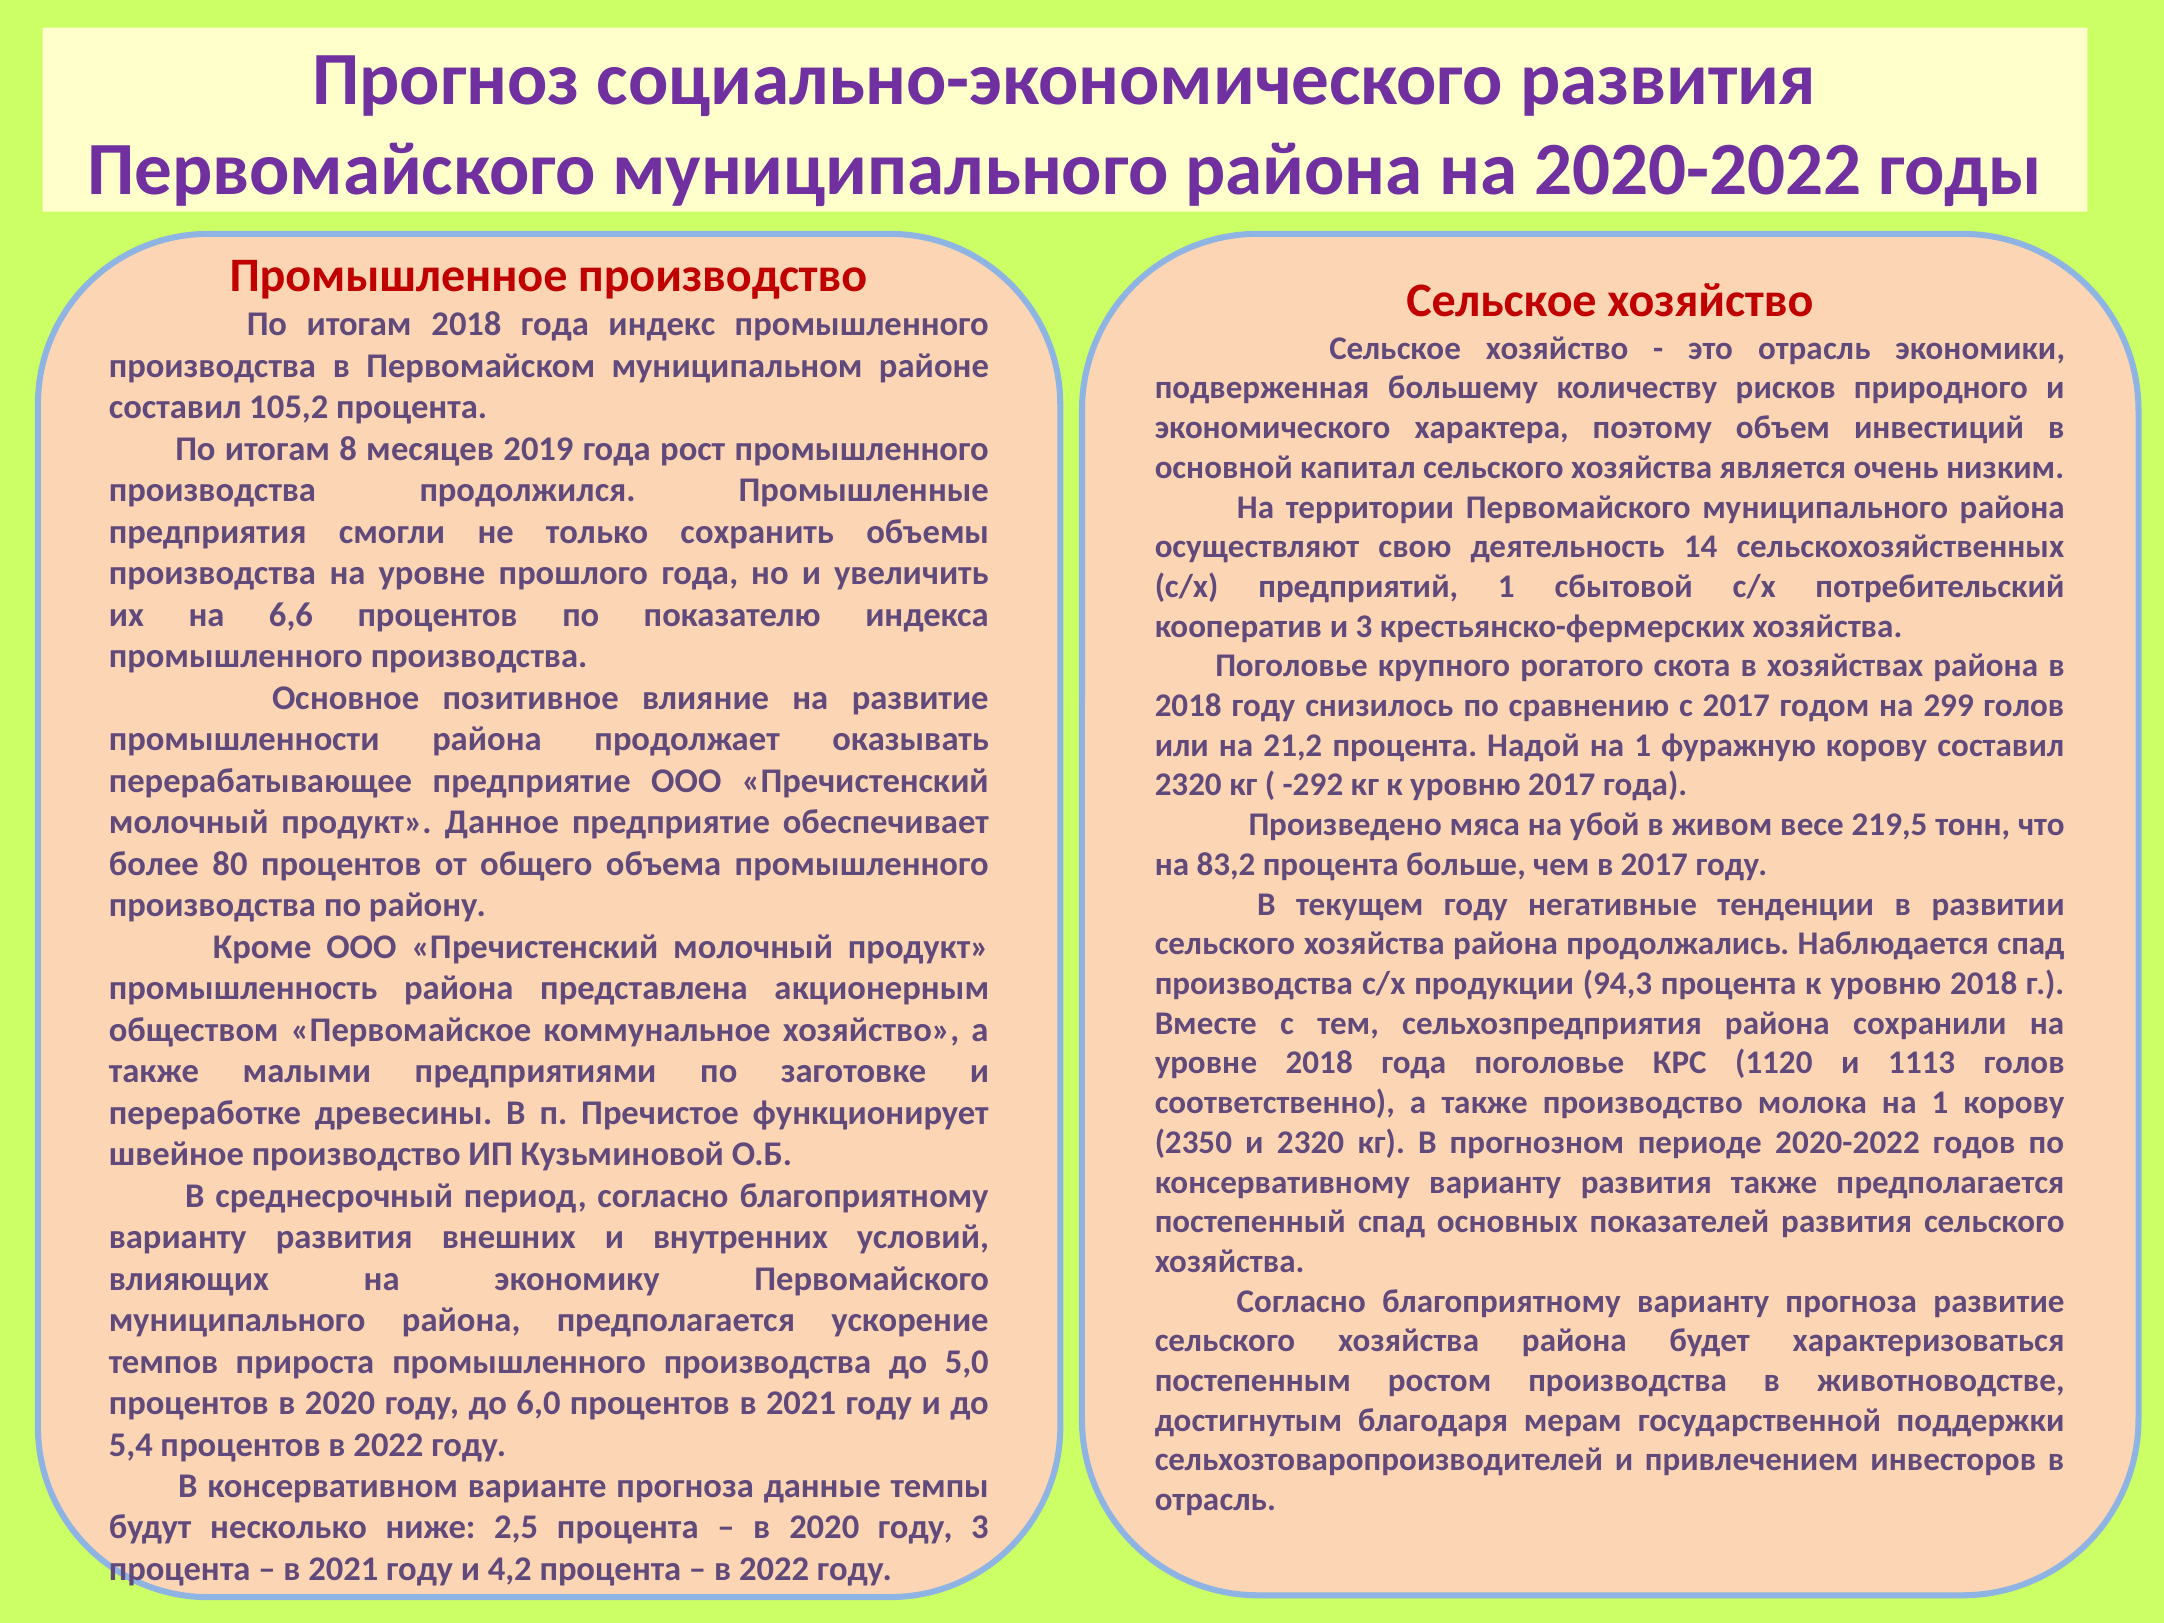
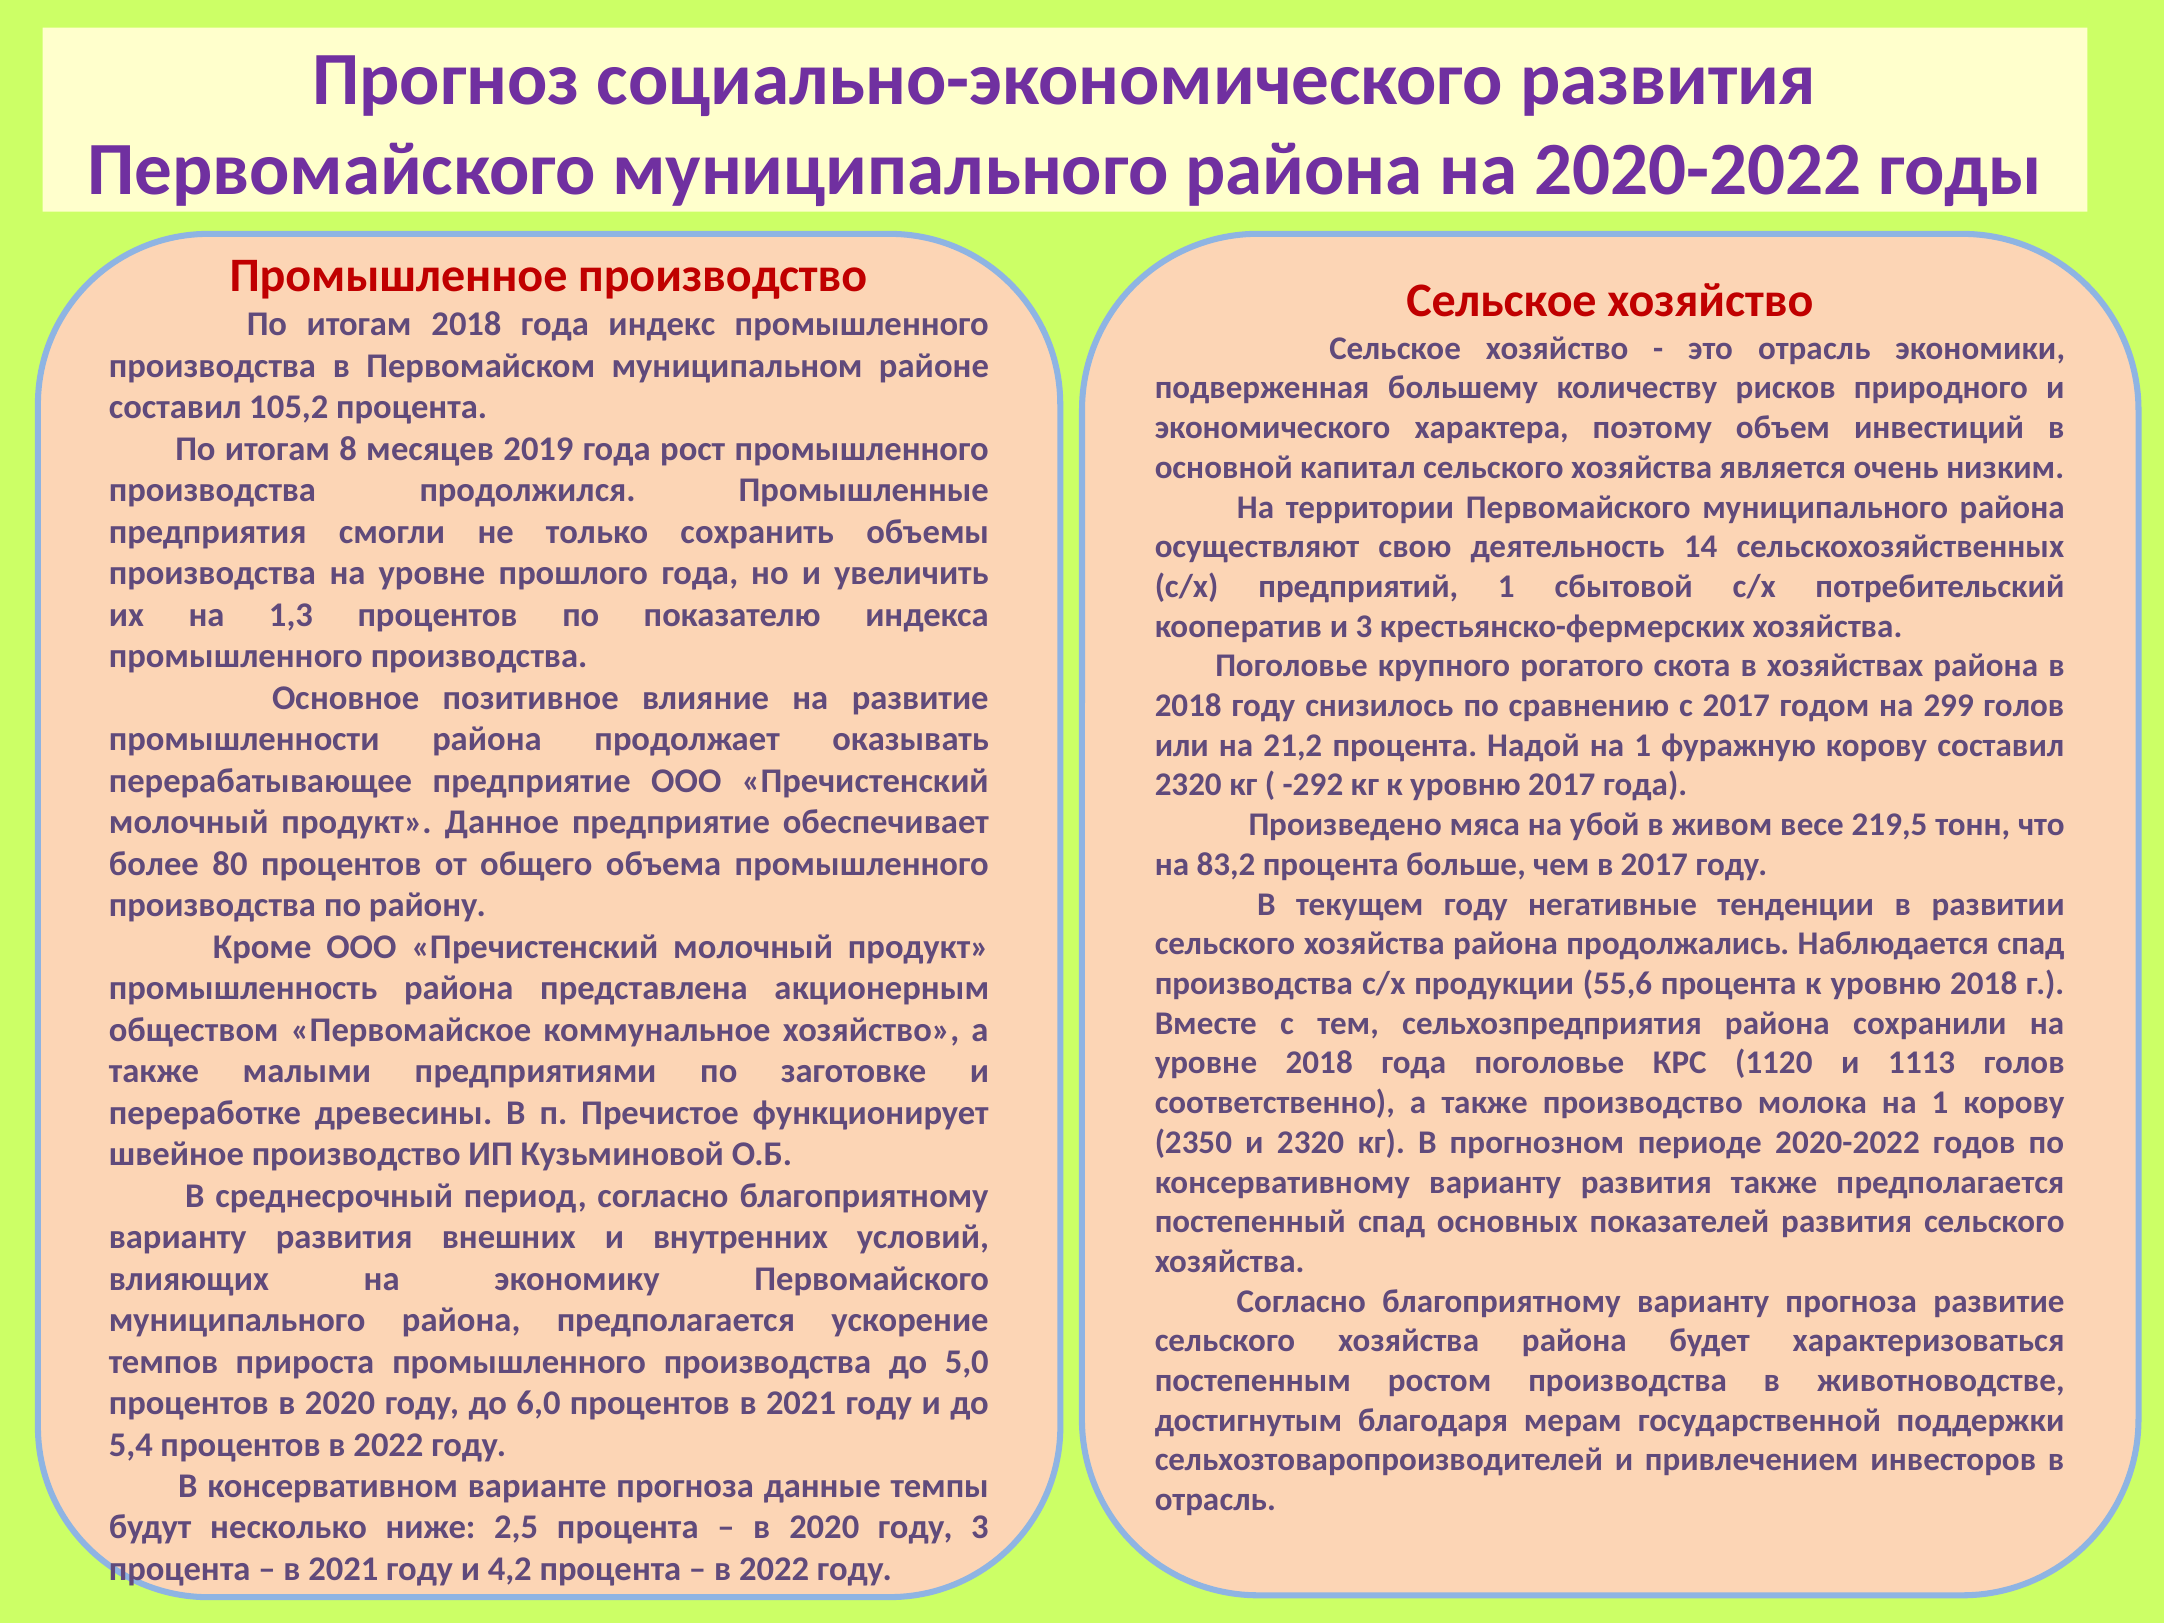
6,6: 6,6 -> 1,3 (291, 615)
94,3: 94,3 -> 55,6 (1617, 984)
